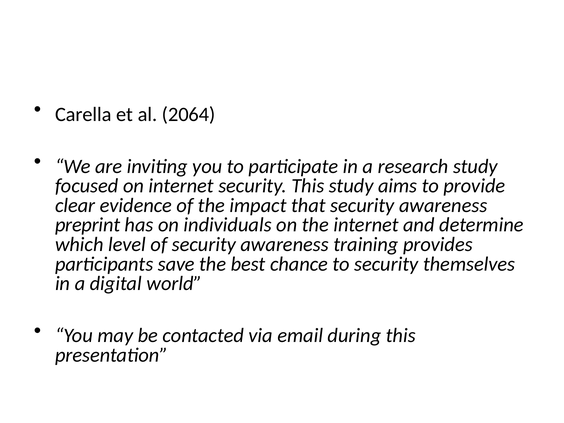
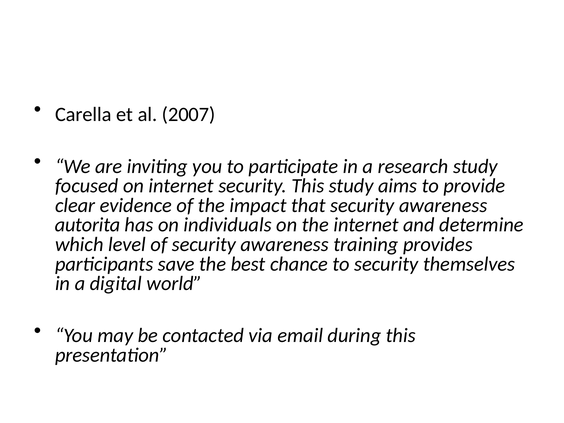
2064: 2064 -> 2007 (189, 114)
preprint: preprint -> autorita (88, 225)
